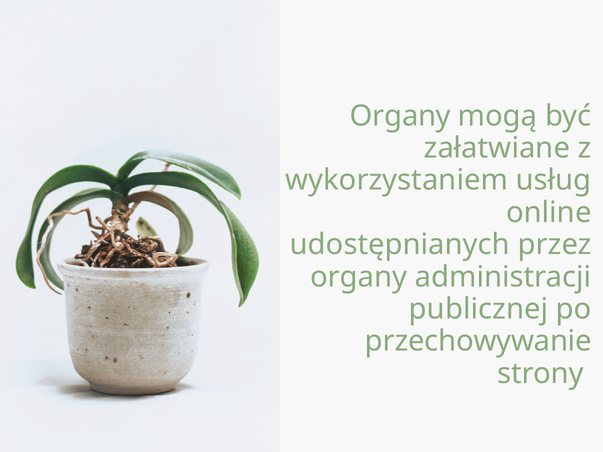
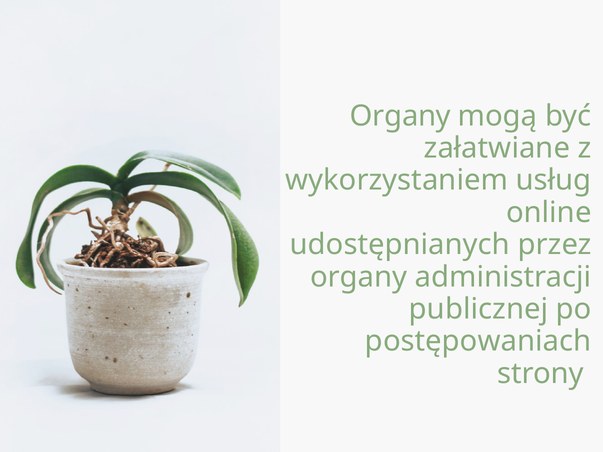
przechowywanie: przechowywanie -> postępowaniach (478, 342)
